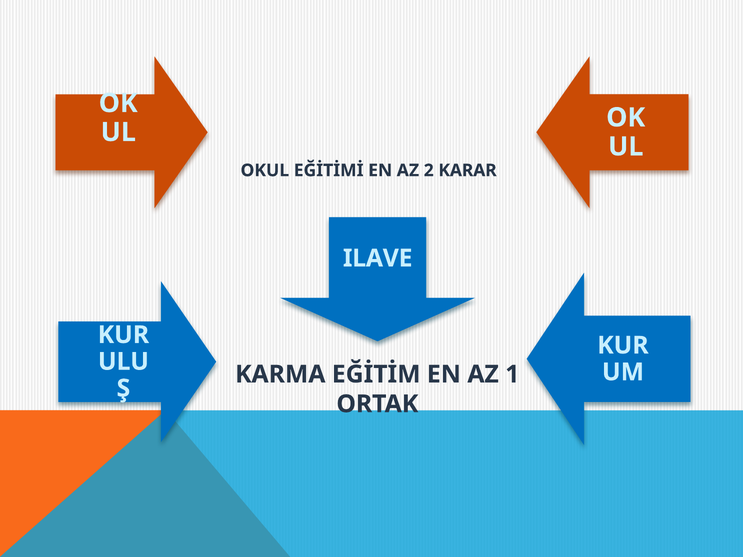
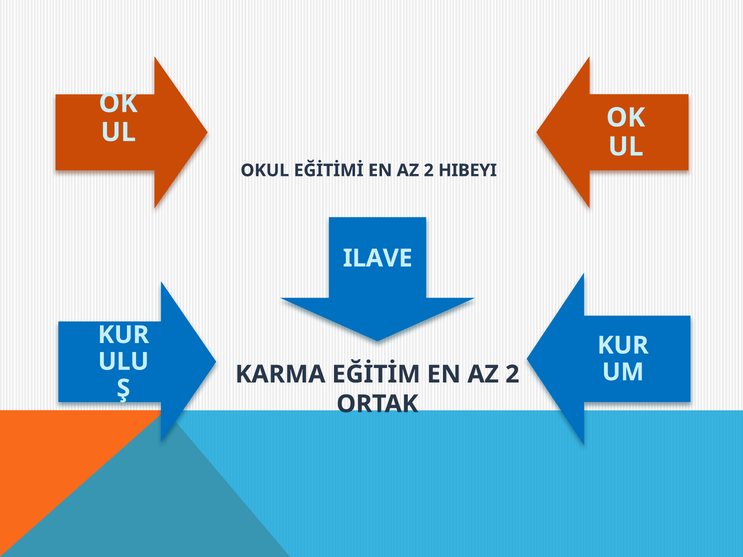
KARAR: KARAR -> HIBEYI (468, 171)
EĞİTİM EN AZ 1: 1 -> 2 (512, 374)
